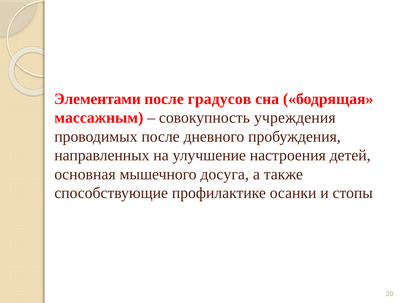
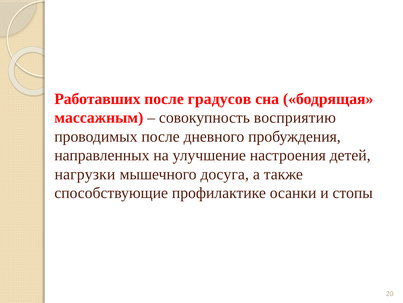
Элементами: Элементами -> Работавших (97, 99)
учреждения: учреждения -> восприятию (295, 118)
основная: основная -> нагрузки (85, 174)
